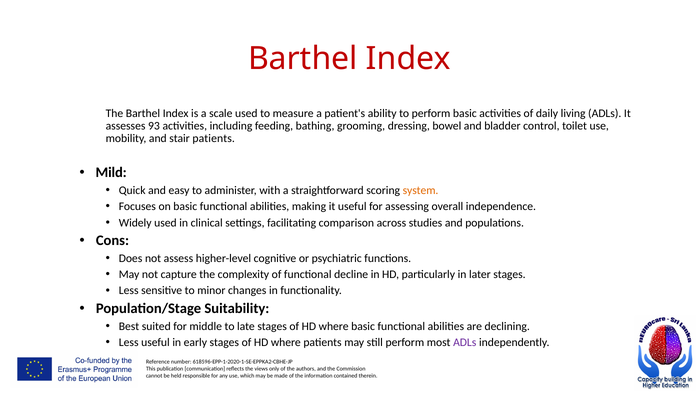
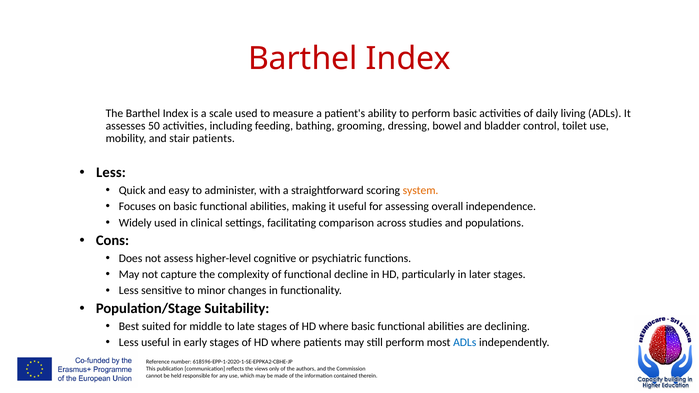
93: 93 -> 50 (154, 126)
Mild: Mild -> Less (111, 173)
ADLs colour: purple -> blue (465, 343)
